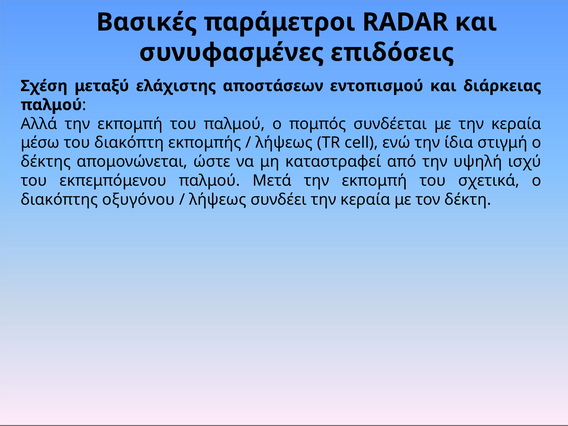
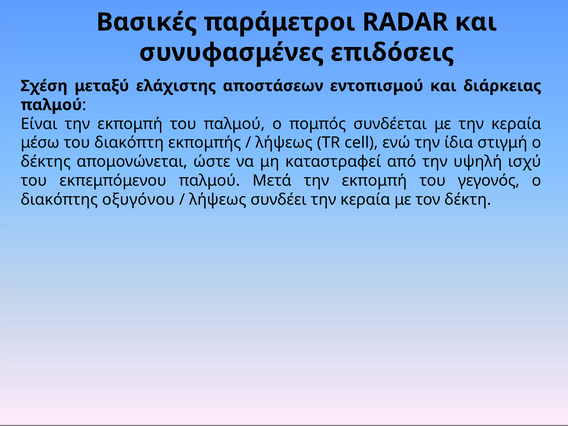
Αλλά: Αλλά -> Είναι (39, 124)
σχετικά: σχετικά -> γεγονός (489, 181)
